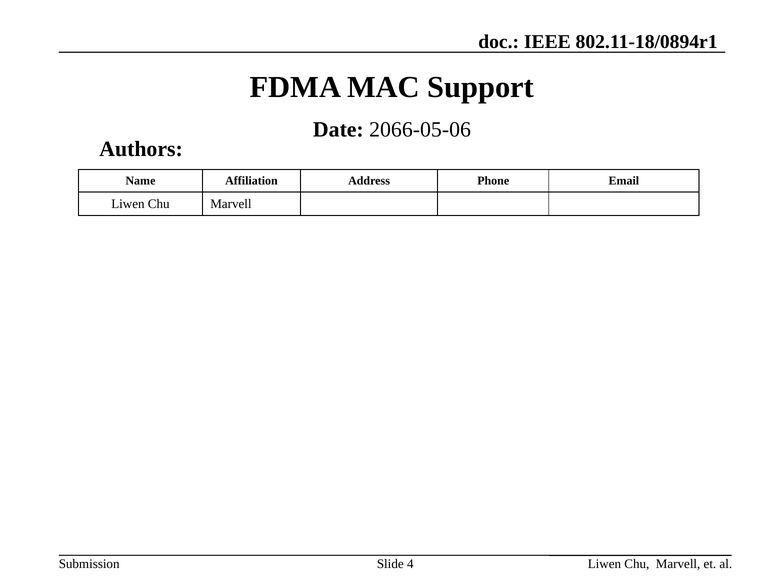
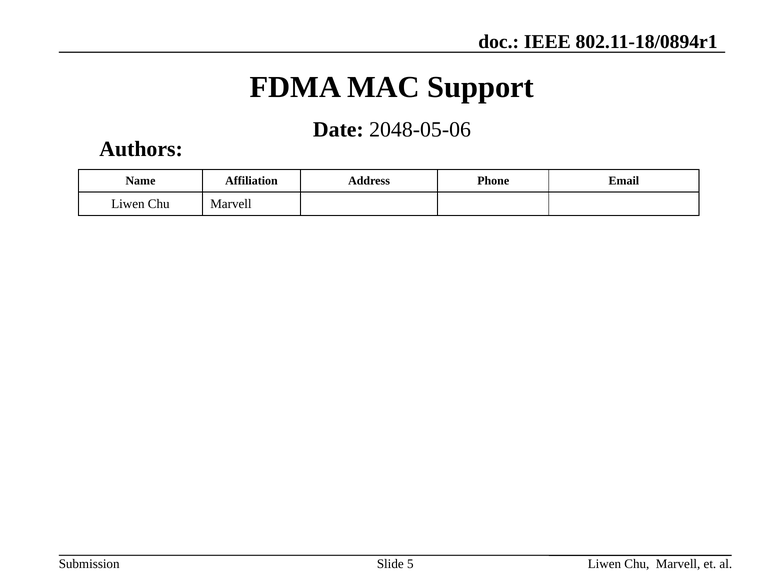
2066-05-06: 2066-05-06 -> 2048-05-06 (420, 130)
4: 4 -> 5 (410, 564)
